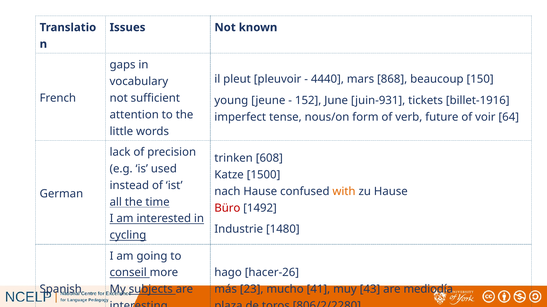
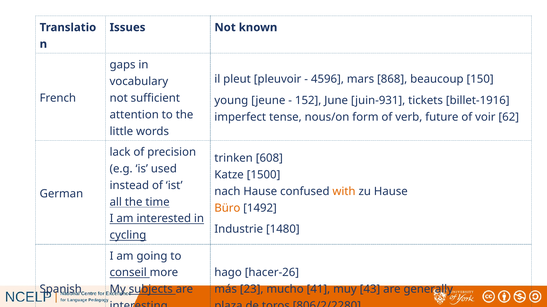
4440: 4440 -> 4596 (327, 79)
64: 64 -> 62 (509, 117)
Büro colour: red -> orange (227, 208)
mediodía: mediodía -> generally (428, 290)
